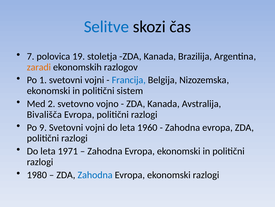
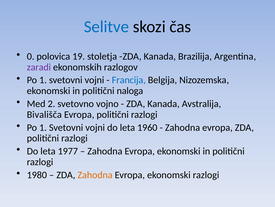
7: 7 -> 0 (31, 56)
zaradi colour: orange -> purple (39, 67)
sistem: sistem -> naloga (130, 91)
9: 9 -> 1 (43, 127)
1971: 1971 -> 1977 (68, 151)
Zahodna colour: blue -> orange (95, 174)
